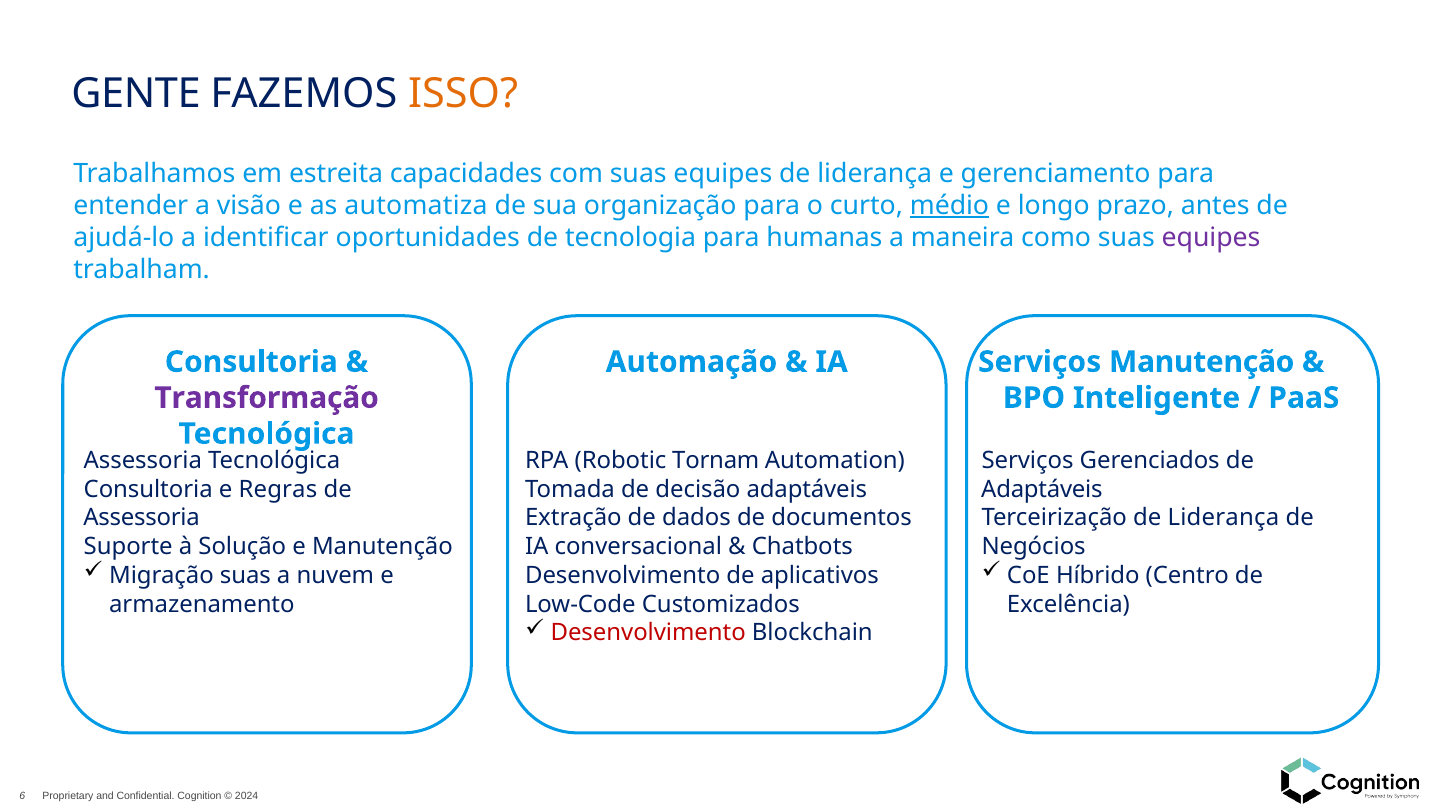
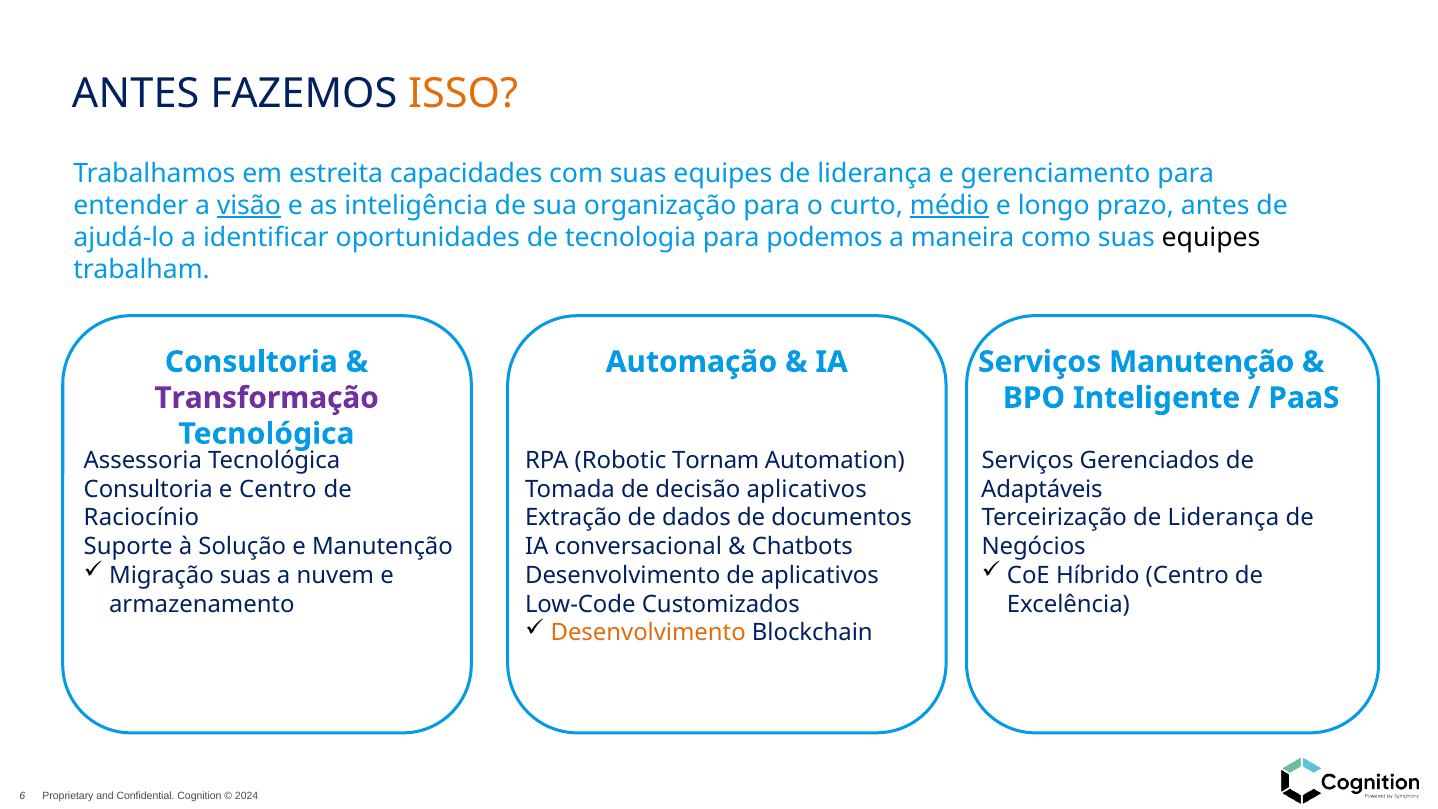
GENTE: GENTE -> ANTES (136, 94)
visão underline: none -> present (249, 205)
automatiza: automatiza -> inteligência (416, 205)
humanas: humanas -> podemos (824, 237)
equipes colour: purple -> black (1211, 237)
e Regras: Regras -> Centro (278, 489)
decisão adaptáveis: adaptáveis -> aplicativos (807, 489)
Assessoria: Assessoria -> Raciocínio (141, 518)
Desenvolvimento colour: red -> orange (648, 633)
